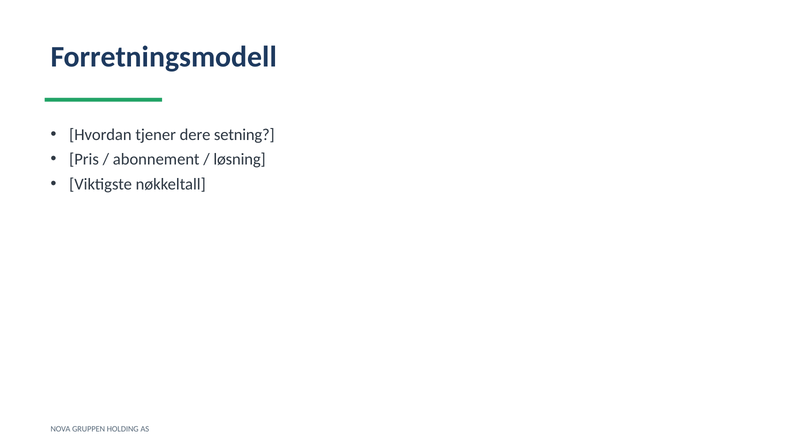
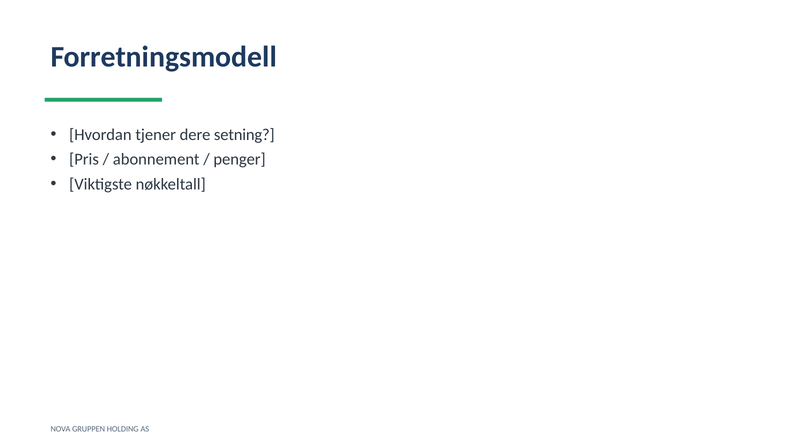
løsning: løsning -> penger (240, 160)
